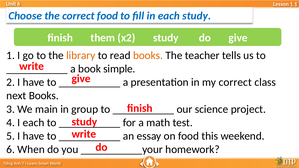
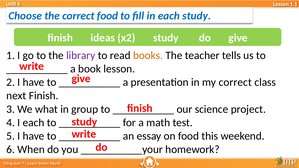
them: them -> ideas (103, 38)
library colour: orange -> purple (81, 55)
book simple: simple -> lesson (119, 69)
next Books: Books -> Finish (44, 96)
main: main -> what (46, 109)
